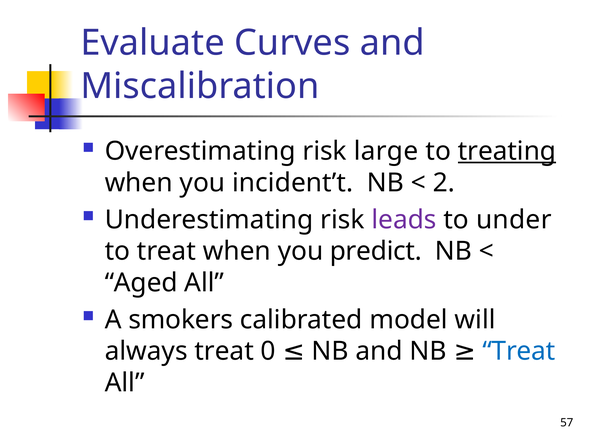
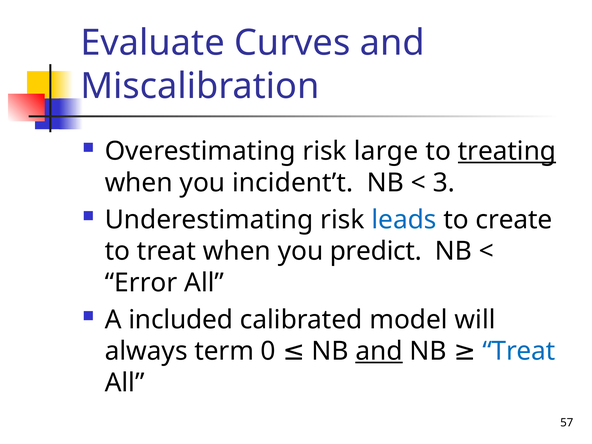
2: 2 -> 3 (444, 183)
leads colour: purple -> blue (404, 220)
under: under -> create (514, 220)
Aged: Aged -> Error (141, 283)
smokers: smokers -> included (181, 320)
always treat: treat -> term (224, 351)
and underline: none -> present (379, 351)
